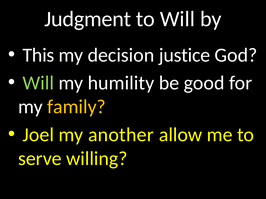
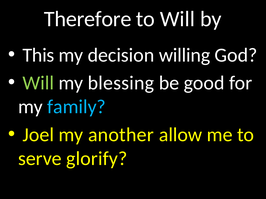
Judgment: Judgment -> Therefore (88, 19)
justice: justice -> willing (185, 55)
humility: humility -> blessing (121, 83)
family colour: yellow -> light blue (76, 107)
willing: willing -> glorify (97, 159)
